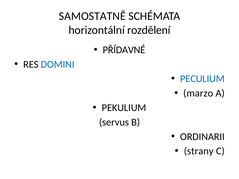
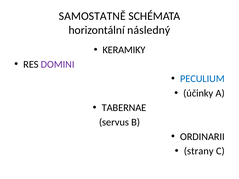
rozdělení: rozdělení -> následný (149, 30)
PŘÍDAVNÉ: PŘÍDAVNÉ -> KERAMIKY (124, 50)
DOMINI colour: blue -> purple (58, 64)
marzo: marzo -> účinky (198, 93)
PEKULIUM: PEKULIUM -> TABERNAE (124, 108)
